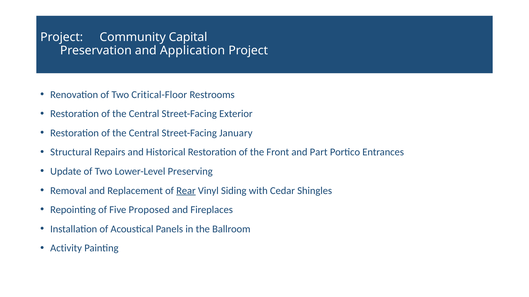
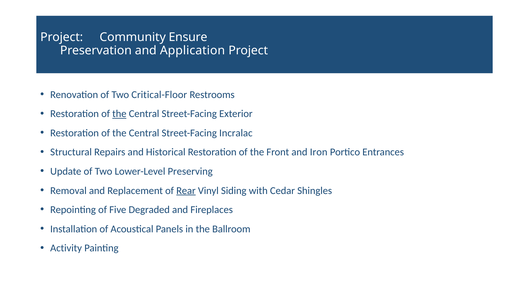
Capital: Capital -> Ensure (188, 37)
the underline: none -> present (119, 114)
January: January -> Incralac (236, 133)
Part: Part -> Iron (319, 152)
Proposed: Proposed -> Degraded (149, 210)
